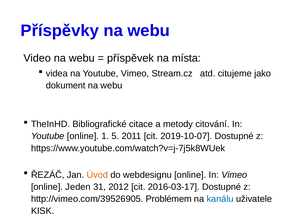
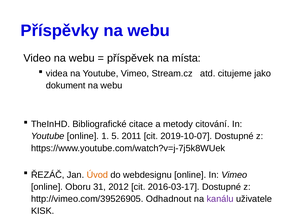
Jeden: Jeden -> Oboru (78, 187)
Problémem: Problémem -> Odhadnout (169, 199)
kanálu colour: blue -> purple (220, 199)
